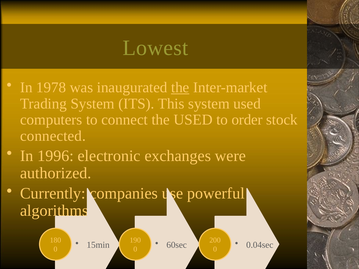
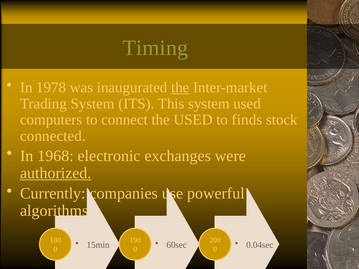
Lowest: Lowest -> Timing (155, 48)
order: order -> finds (247, 120)
1996: 1996 -> 1968 (56, 156)
authorized underline: none -> present (56, 173)
